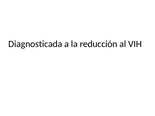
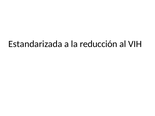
Diagnosticada: Diagnosticada -> Estandarizada (35, 44)
